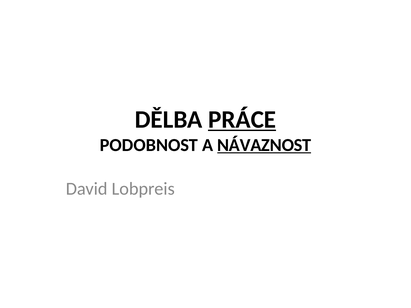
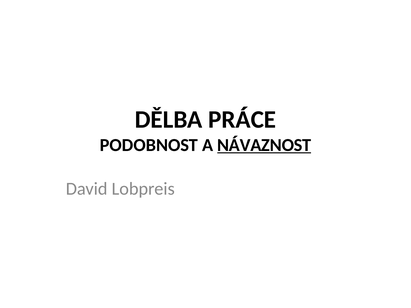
PRÁCE underline: present -> none (242, 120)
